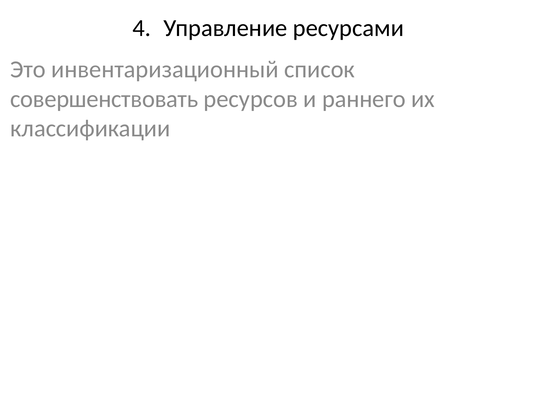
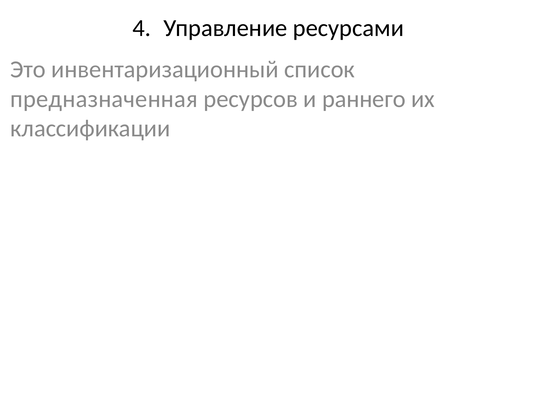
совершенствовать: совершенствовать -> предназначенная (104, 99)
